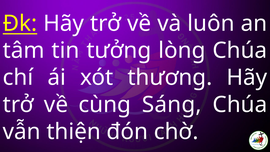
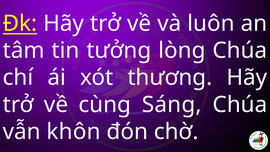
thiện: thiện -> khôn (74, 132)
